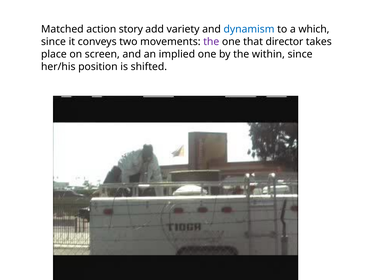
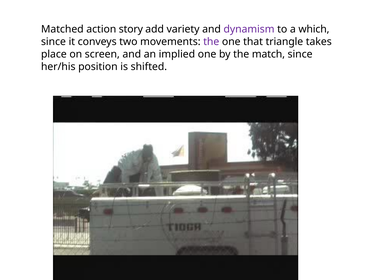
dynamism colour: blue -> purple (249, 29)
director: director -> triangle (284, 42)
within: within -> match (268, 54)
